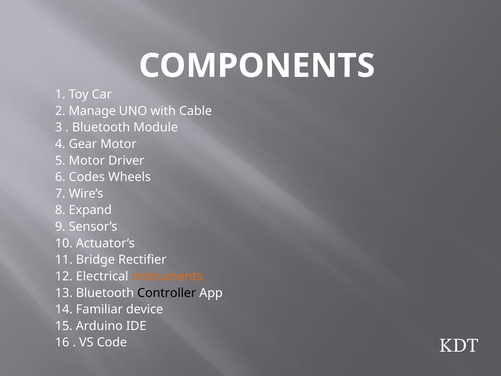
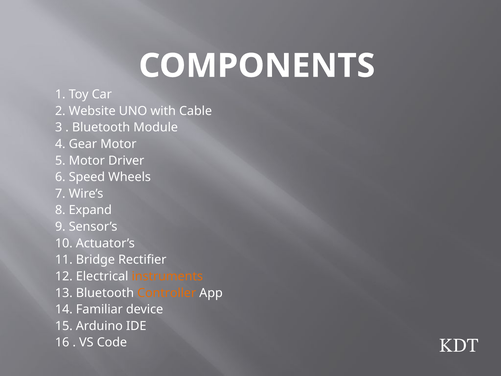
Manage: Manage -> Website (92, 111)
Codes: Codes -> Speed (87, 177)
Controller colour: black -> orange (167, 293)
